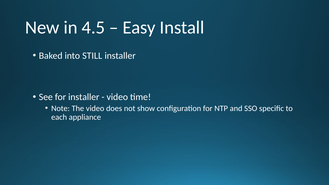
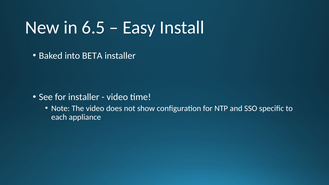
4.5: 4.5 -> 6.5 (93, 28)
STILL: STILL -> BETA (92, 56)
